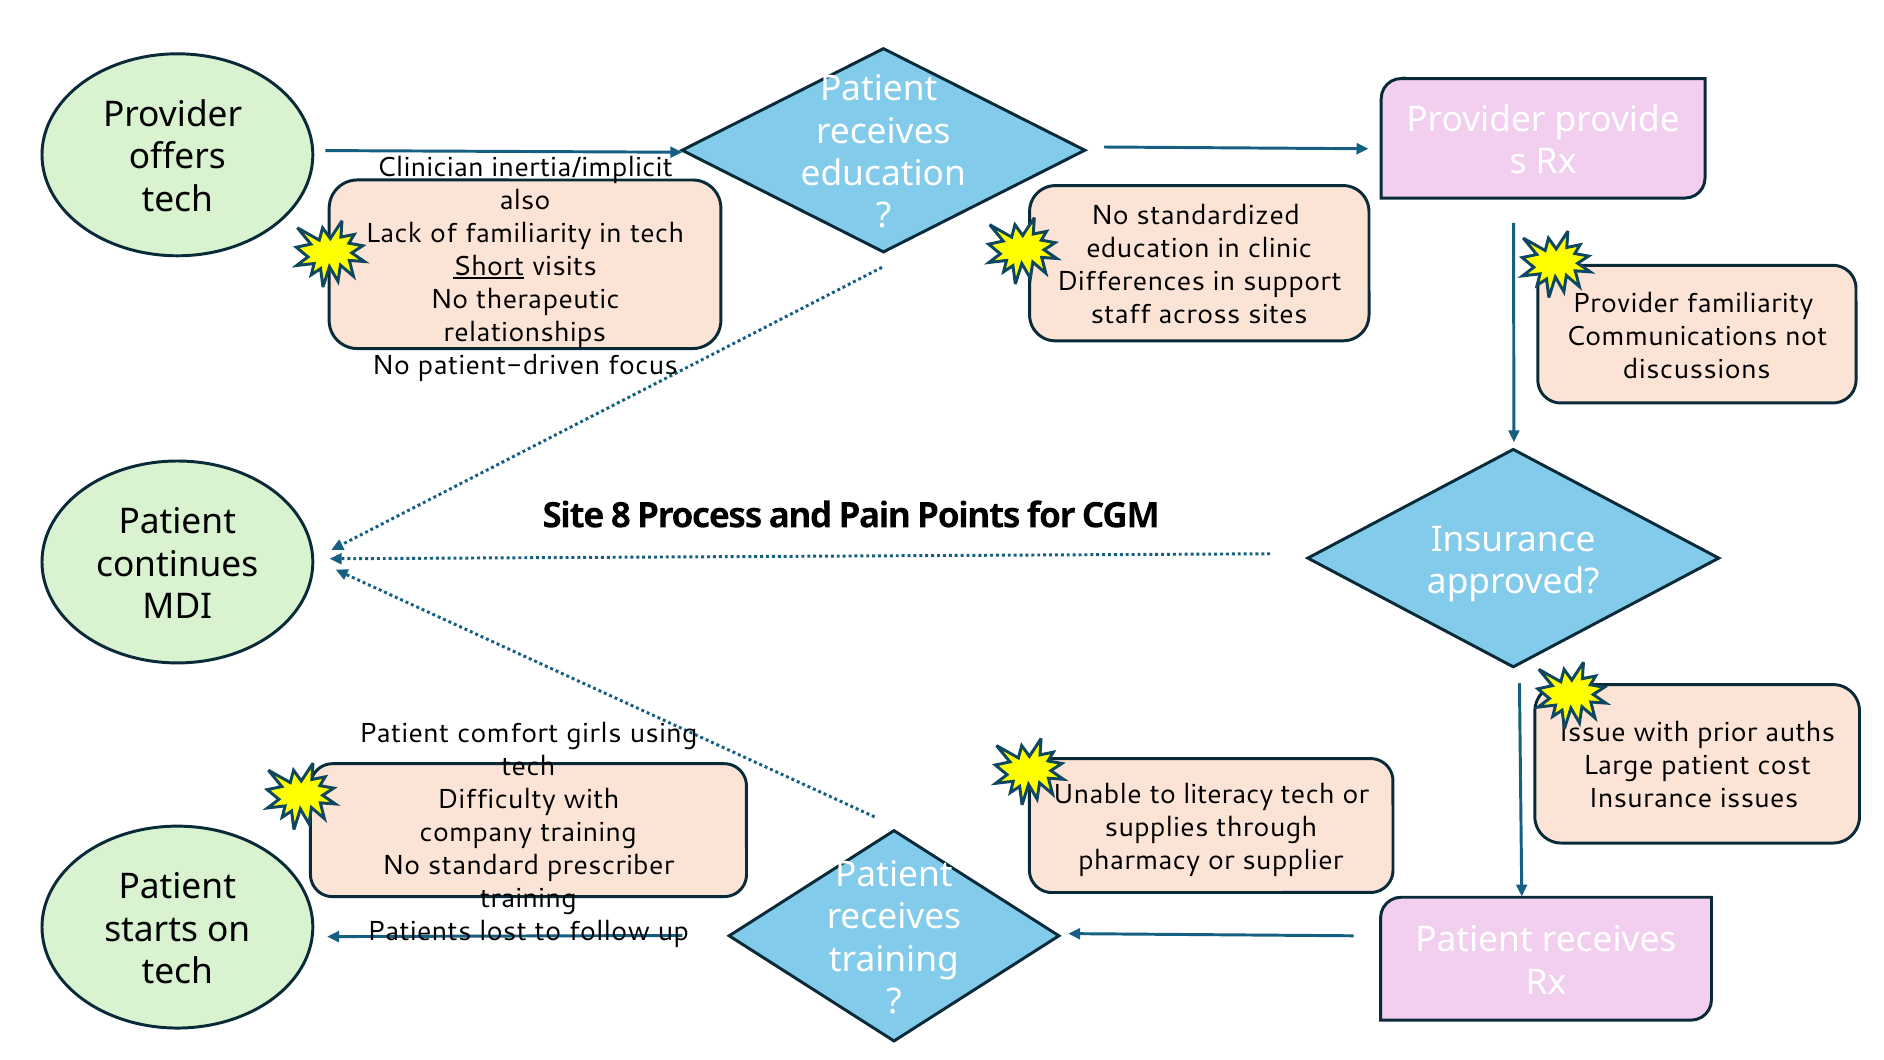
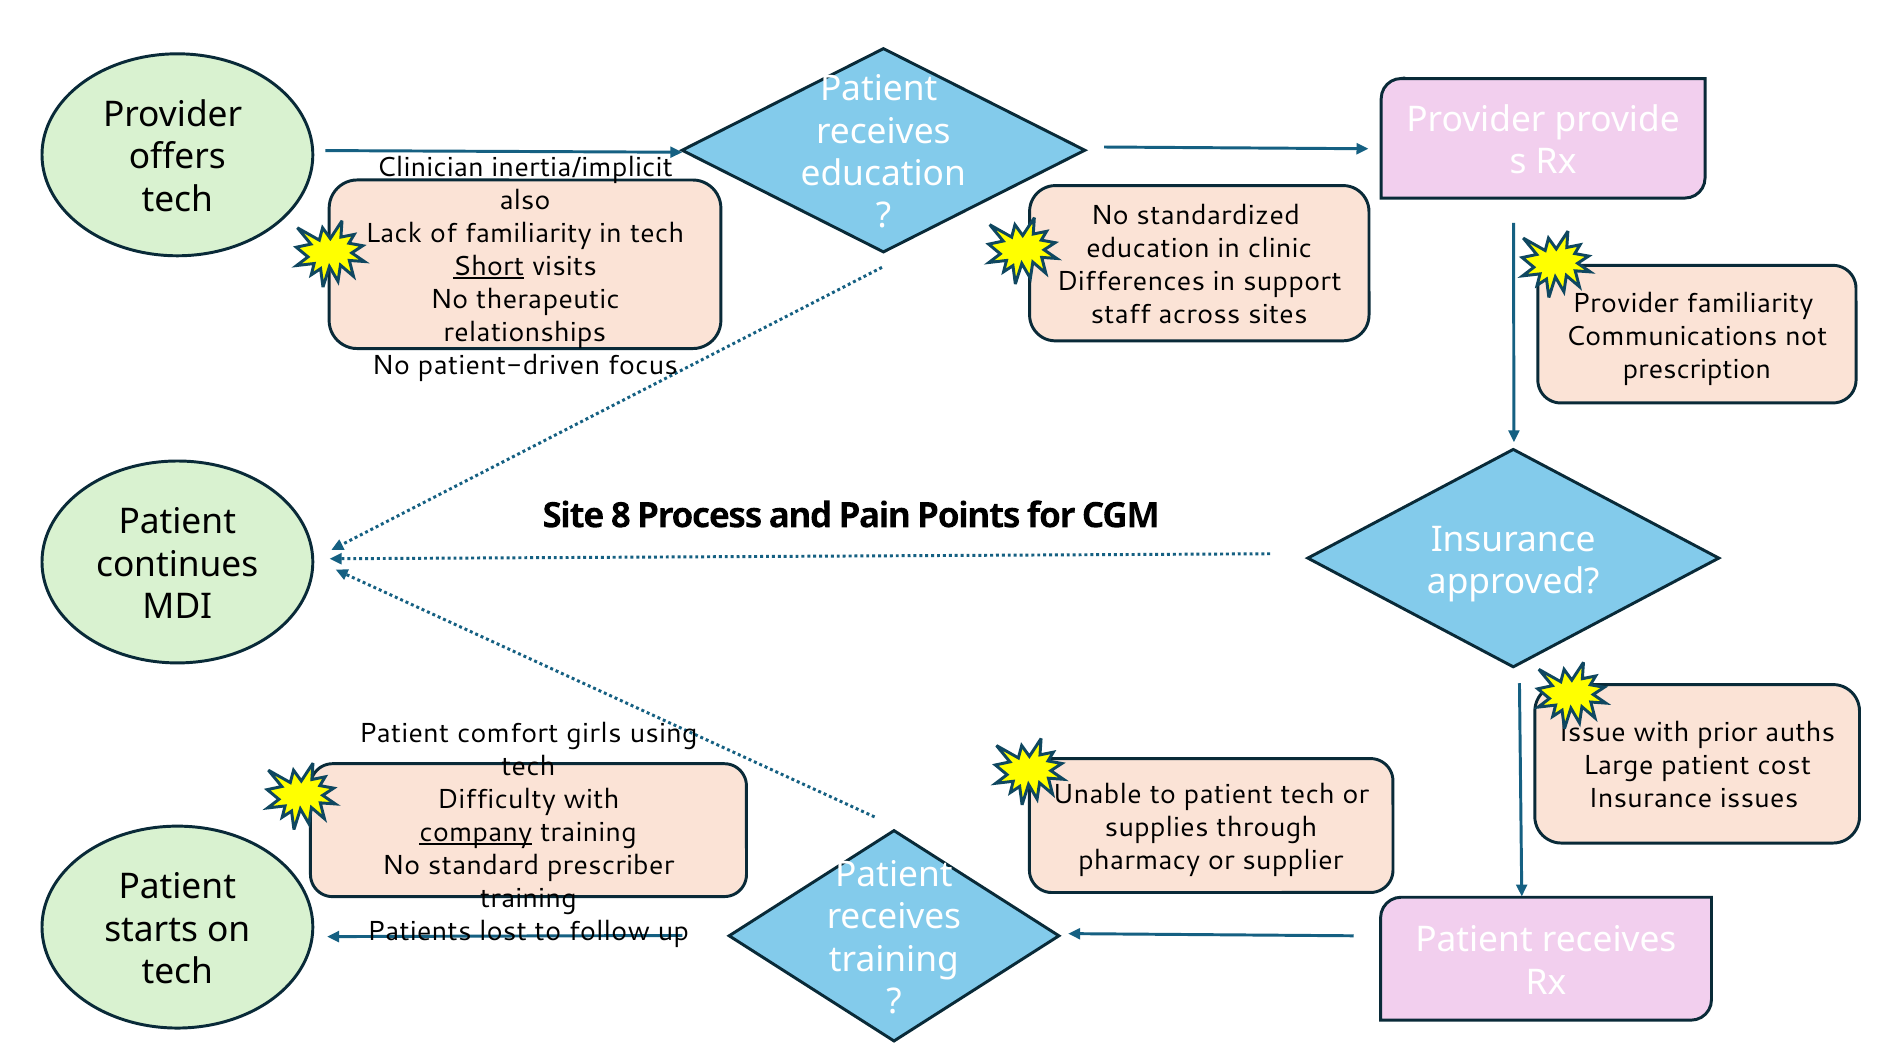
discussions: discussions -> prescription (1697, 369)
to literacy: literacy -> patient (1228, 794)
company underline: none -> present (476, 832)
